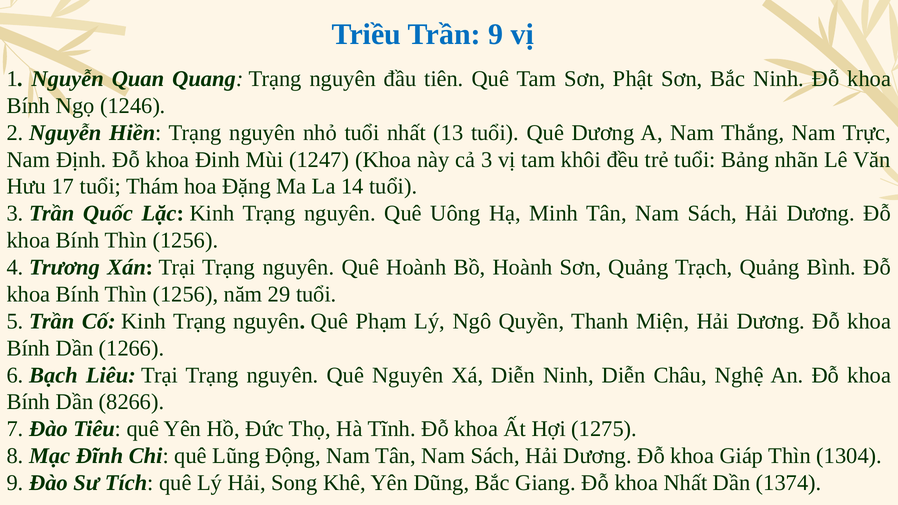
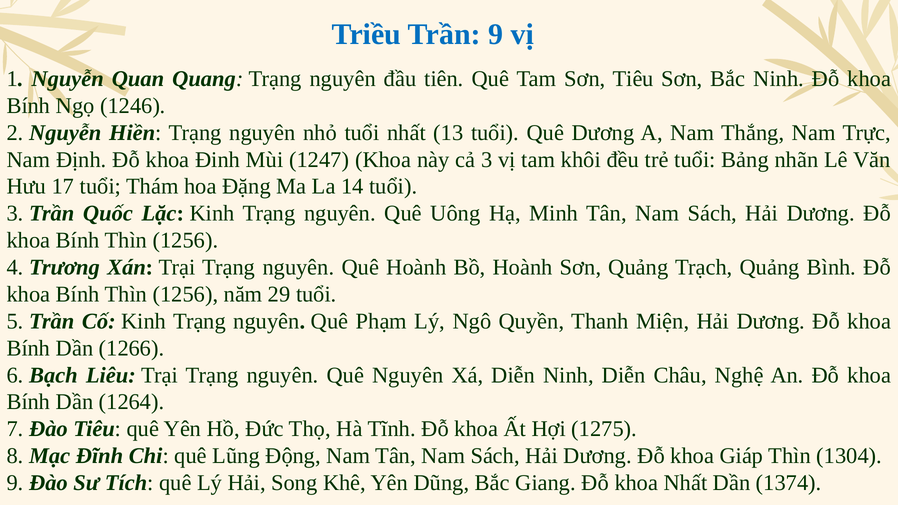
Sơn Phật: Phật -> Tiêu (633, 79)
8266: 8266 -> 1264 (132, 402)
